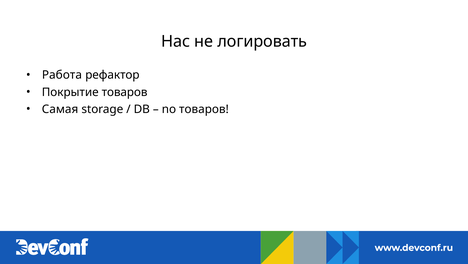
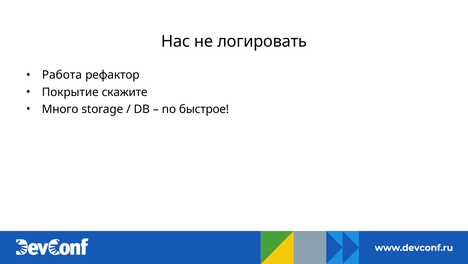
Покрытие товаров: товаров -> скажите (125, 92)
Самая: Самая -> Много (60, 109)
no товаров: товаров -> быстрое (204, 109)
